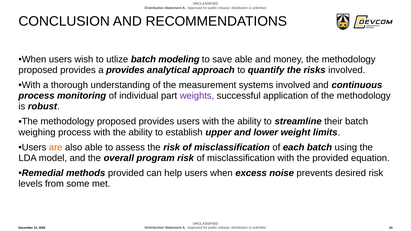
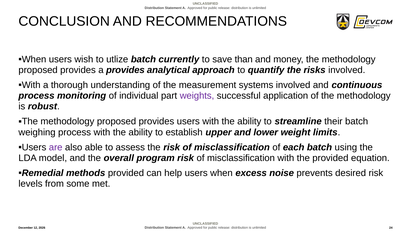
modeling: modeling -> currently (179, 59)
save able: able -> than (244, 59)
are colour: orange -> purple (56, 147)
